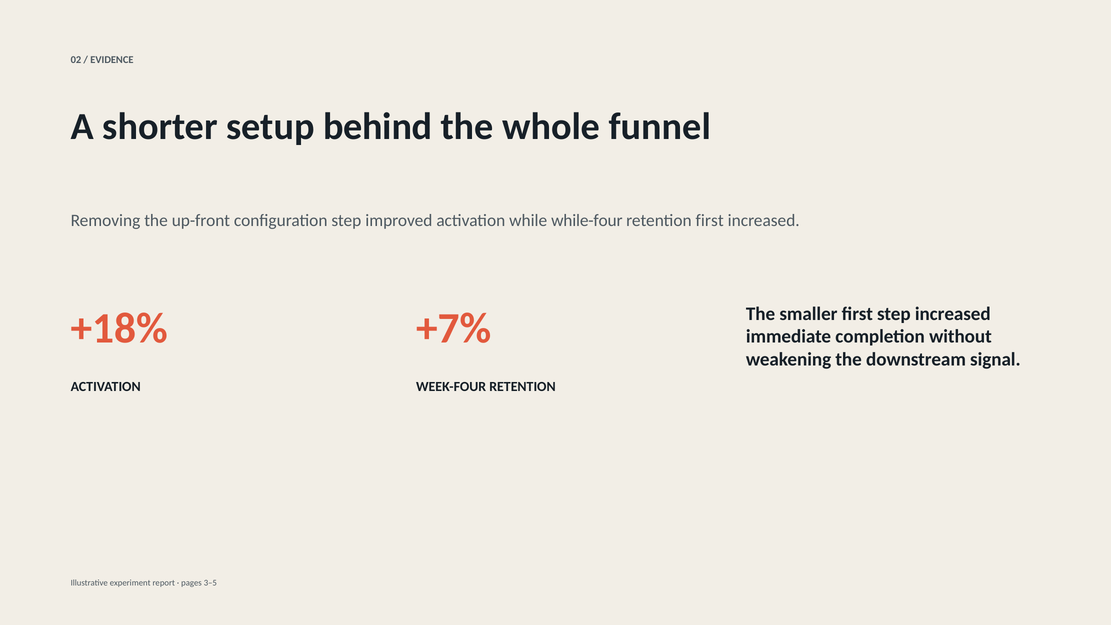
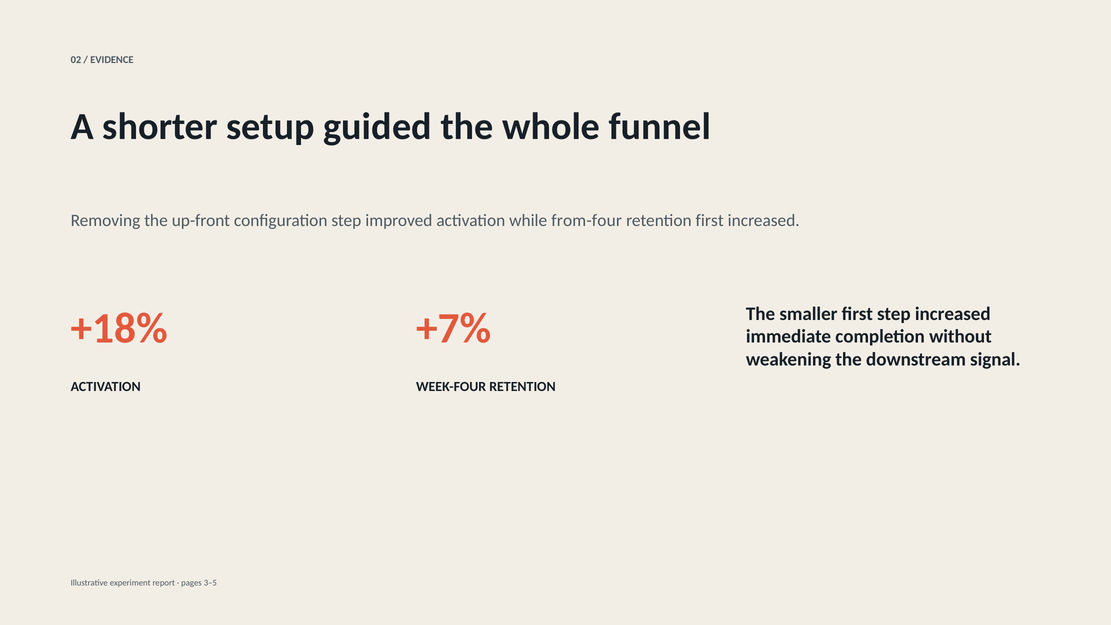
behind: behind -> guided (377, 127)
while-four: while-four -> from-four (587, 221)
